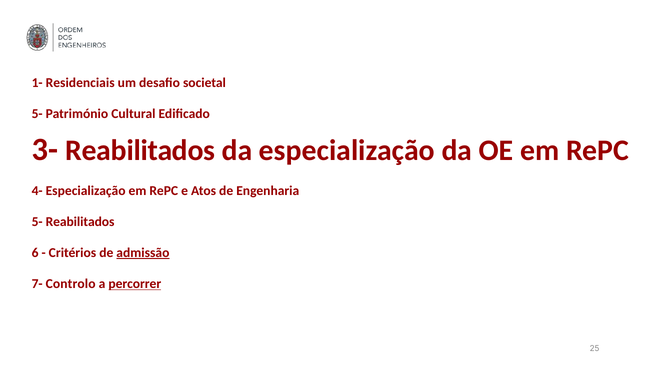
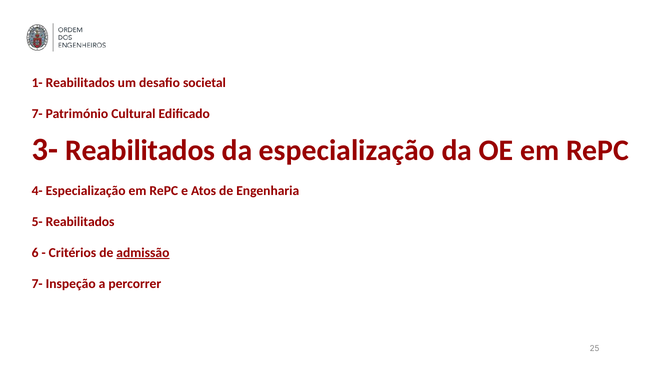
1- Residenciais: Residenciais -> Reabilitados (80, 83)
5-: 5- -> 7- (37, 114)
Controlo: Controlo -> Inspeção (71, 284)
percorrer underline: present -> none (135, 284)
